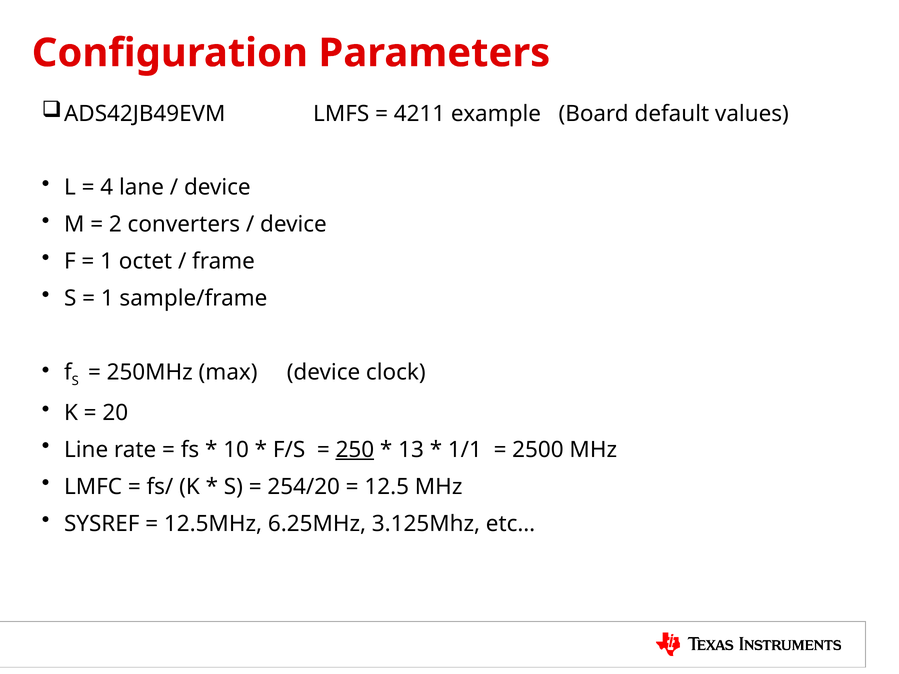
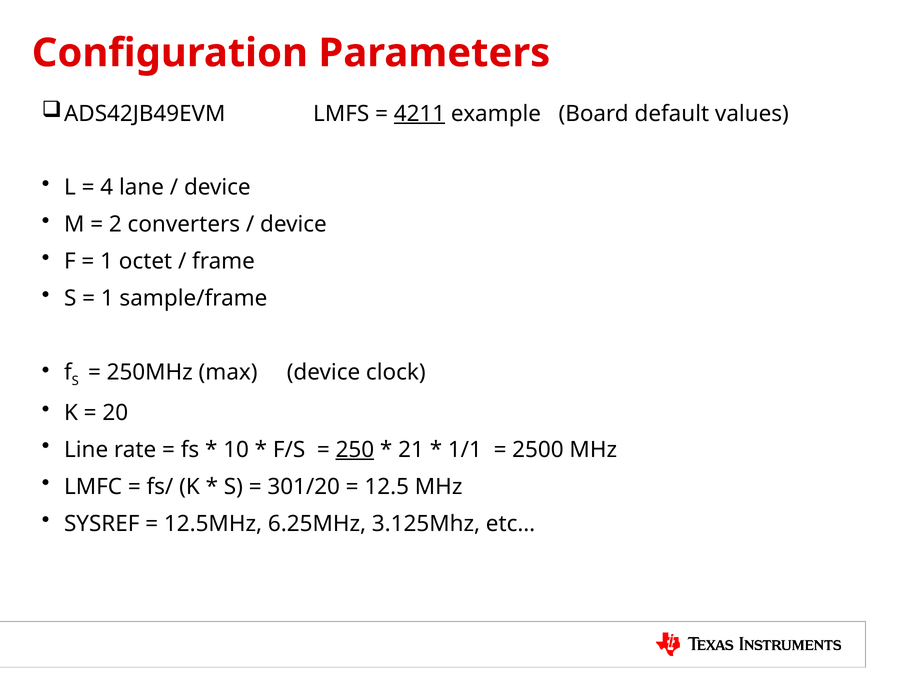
4211 underline: none -> present (419, 114)
13: 13 -> 21 (411, 450)
254/20: 254/20 -> 301/20 (304, 487)
